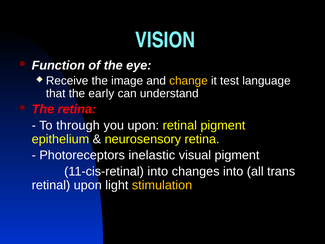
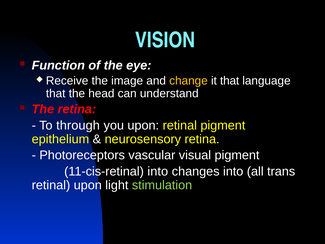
it test: test -> that (230, 81)
early: early -> head (101, 93)
inelastic: inelastic -> vascular (152, 155)
stimulation colour: yellow -> light green (162, 185)
